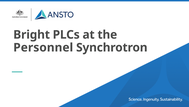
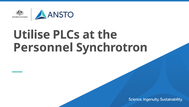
Bright: Bright -> Utilise (32, 34)
